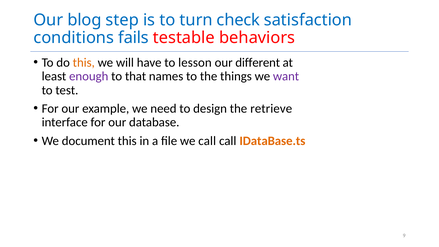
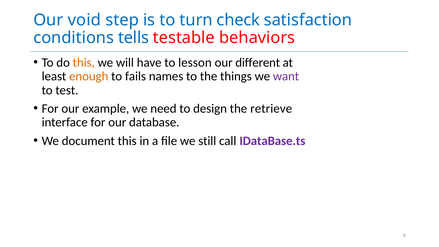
blog: blog -> void (84, 20)
fails: fails -> tells (134, 38)
enough colour: purple -> orange (89, 76)
that: that -> fails (136, 76)
we call: call -> still (207, 141)
IDataBase.ts colour: orange -> purple (272, 141)
